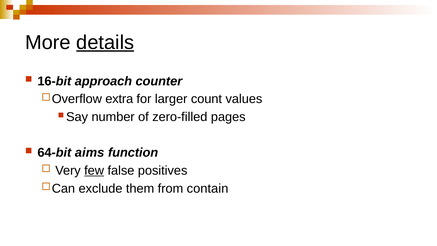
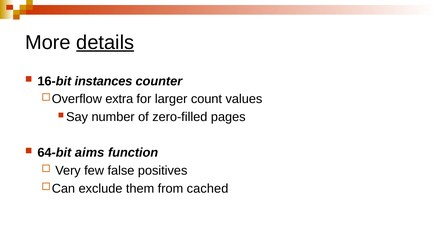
approach: approach -> instances (103, 81)
few underline: present -> none (94, 170)
contain: contain -> cached (208, 188)
